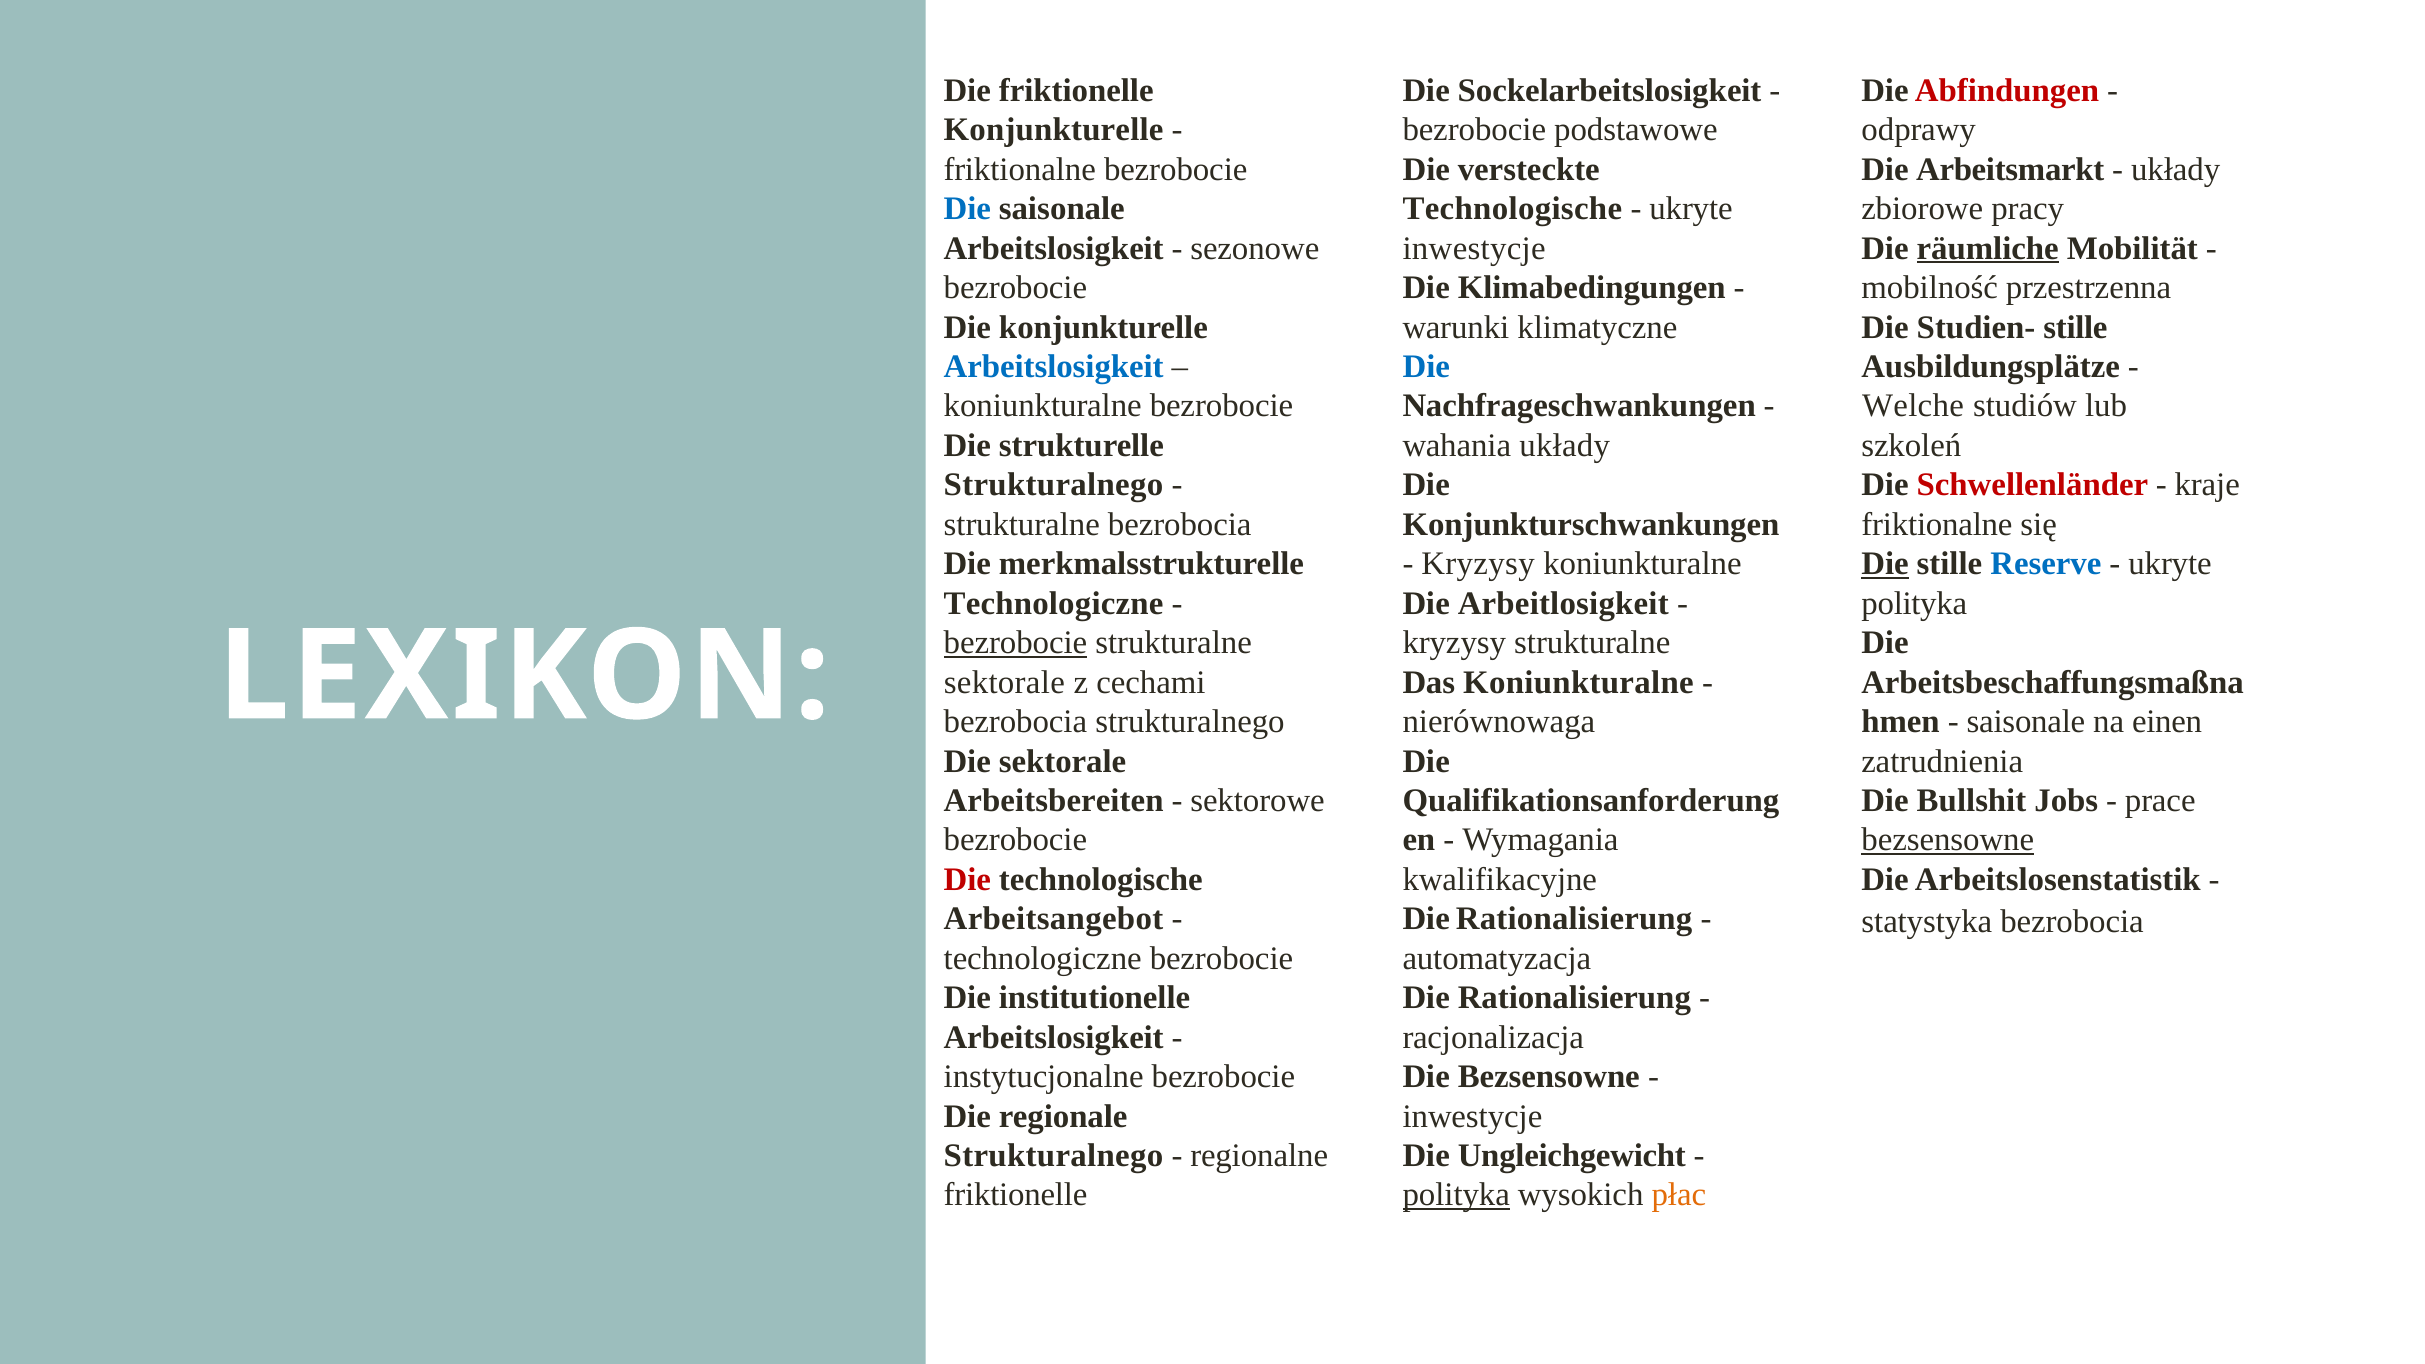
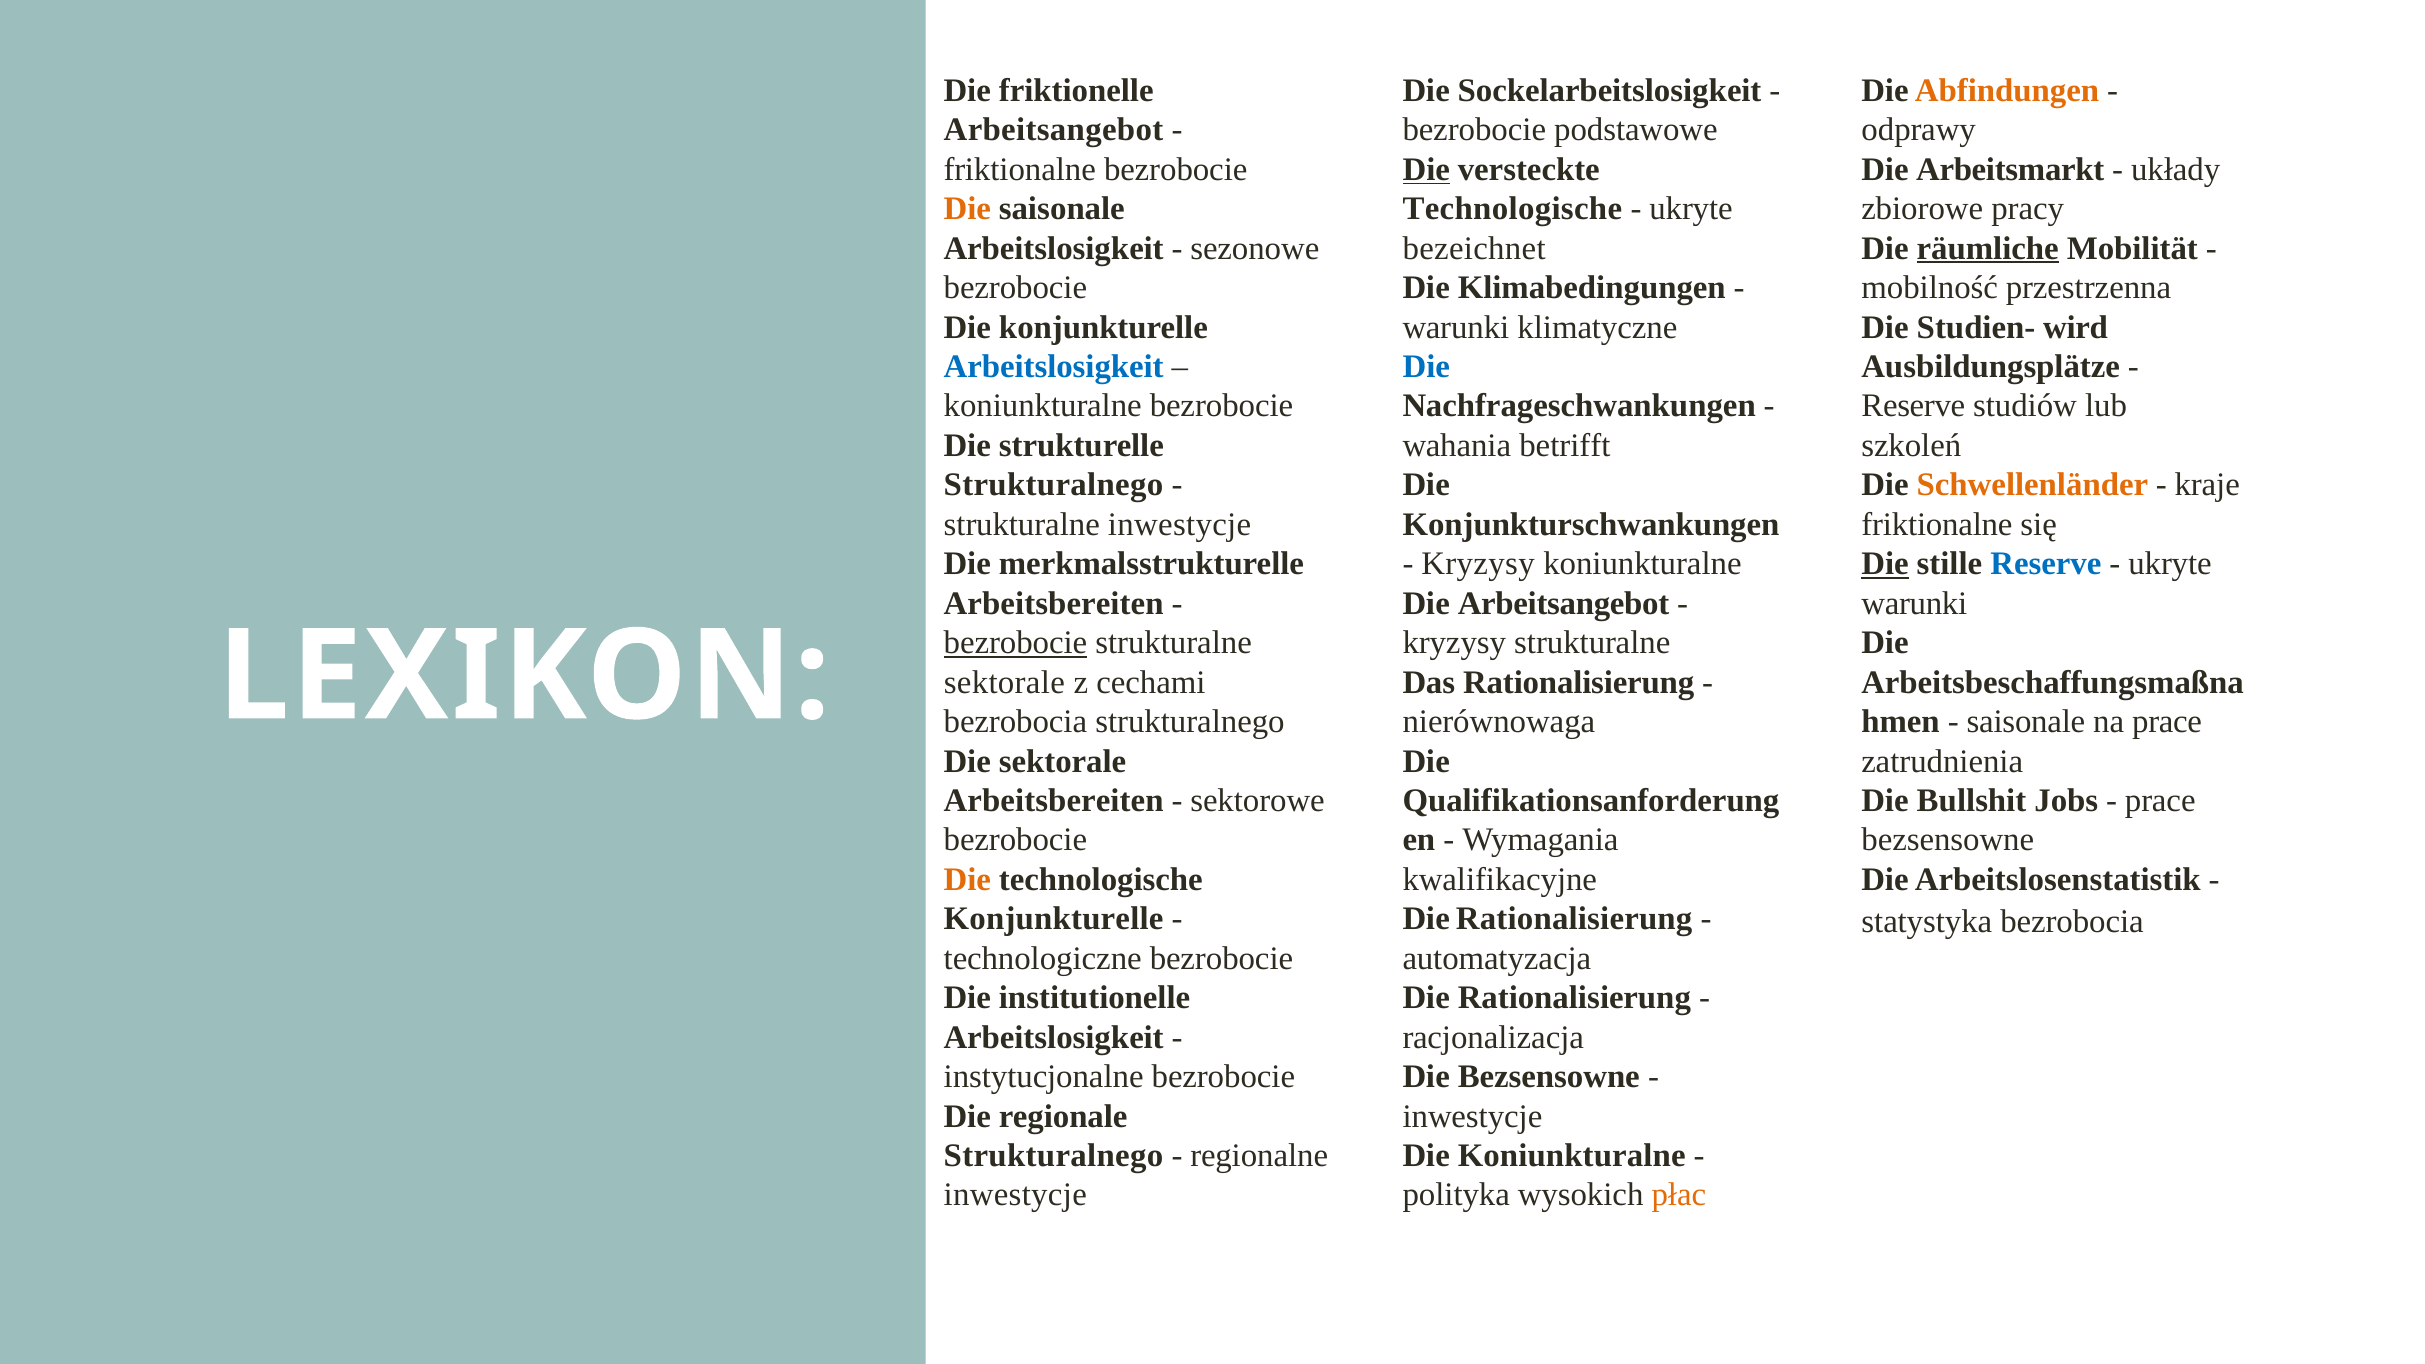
Abfindungen colour: red -> orange (2007, 90)
Konjunkturelle: Konjunkturelle -> Arbeitsangebot (1053, 130)
Die underline: none -> present (1426, 169)
Die colour: blue -> orange (967, 209)
inwestycje: inwestycje -> bezeichnet (1474, 248)
Studien- stille: stille -> wird (2076, 327)
Welche: Welche -> Reserve (1913, 406)
wahania układy: układy -> betrifft (1565, 446)
Schwellenländer colour: red -> orange (2032, 485)
strukturalne bezrobocia: bezrobocia -> inwestycje (1180, 524)
Technologiczne: Technologiczne -> Arbeitsbereiten (1054, 603)
Die Arbeitlosigkeit: Arbeitlosigkeit -> Arbeitsangebot (1563, 603)
polityka: polityka -> warunki (1914, 603)
Das Koniunkturalne: Koniunkturalne -> Rationalisierung (1579, 682)
na einen: einen -> prace (2167, 722)
bezsensowne underline: present -> none (1948, 840)
Die colour: red -> orange (967, 880)
Arbeitsangebot: Arbeitsangebot -> Konjunkturelle (1054, 919)
Die Ungleichgewicht: Ungleichgewicht -> Koniunkturalne (1572, 1156)
friktionelle: friktionelle -> inwestycje (1015, 1195)
polityka underline: present -> none (1456, 1195)
